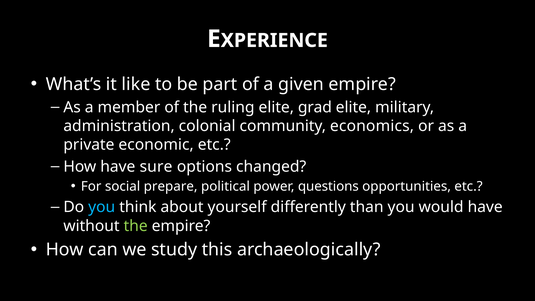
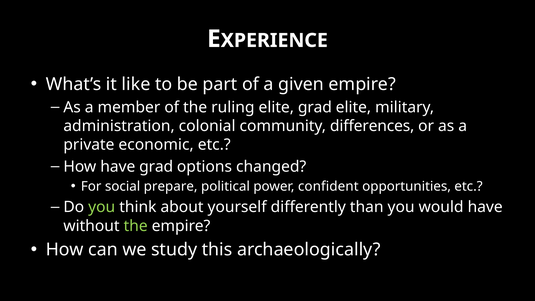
economics: economics -> differences (372, 126)
have sure: sure -> grad (156, 167)
questions: questions -> confident (328, 186)
you colour: light blue -> light green (102, 207)
